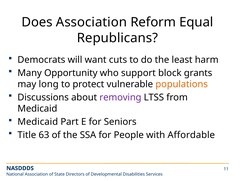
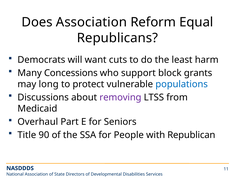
Opportunity: Opportunity -> Concessions (71, 73)
populations colour: orange -> blue (182, 84)
Medicaid: Medicaid -> Overhaul (38, 122)
63: 63 -> 90 (44, 135)
Affordable: Affordable -> Republican (191, 135)
